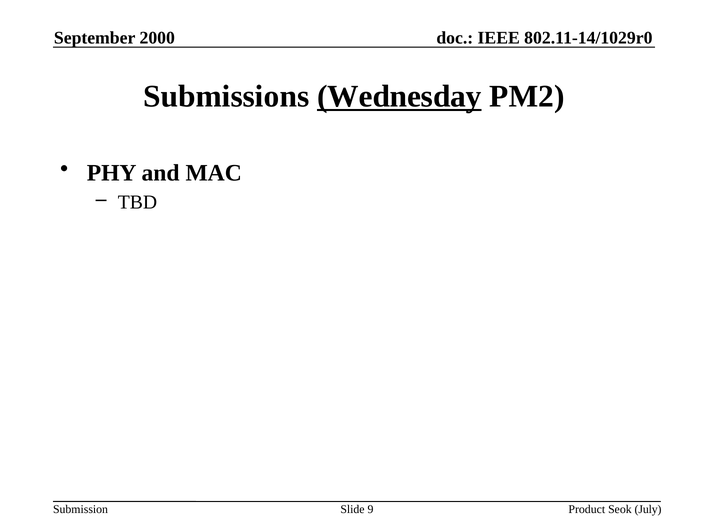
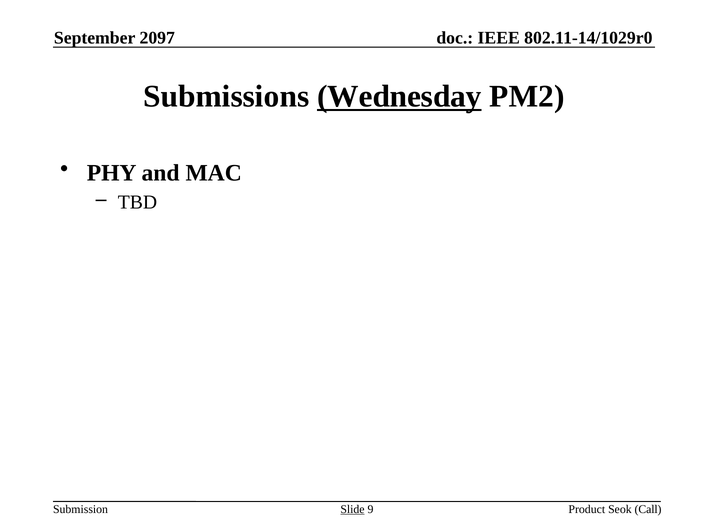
2000: 2000 -> 2097 (157, 38)
Slide underline: none -> present (352, 509)
July: July -> Call (648, 509)
